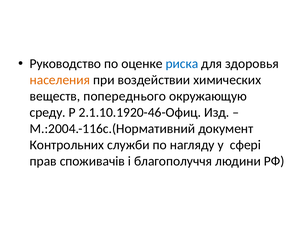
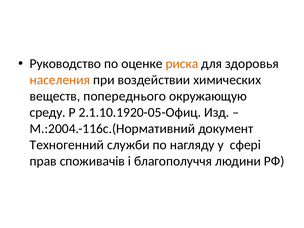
риска colour: blue -> orange (182, 64)
2.1.10.1920-46-Офиц: 2.1.10.1920-46-Офиц -> 2.1.10.1920-05-Офиц (140, 112)
Контрольних: Контрольних -> Техногенний (67, 145)
